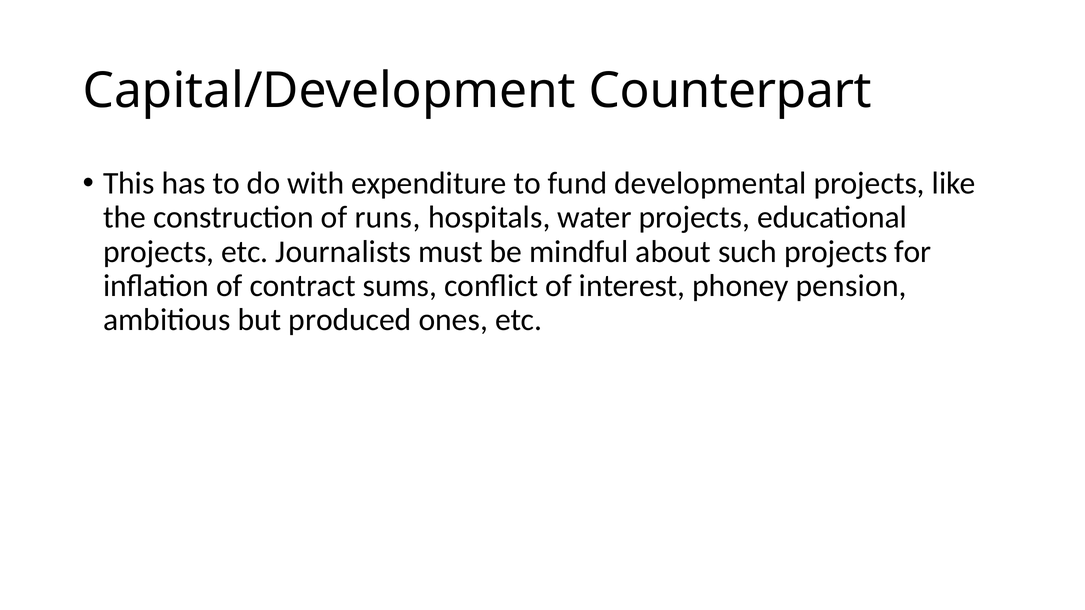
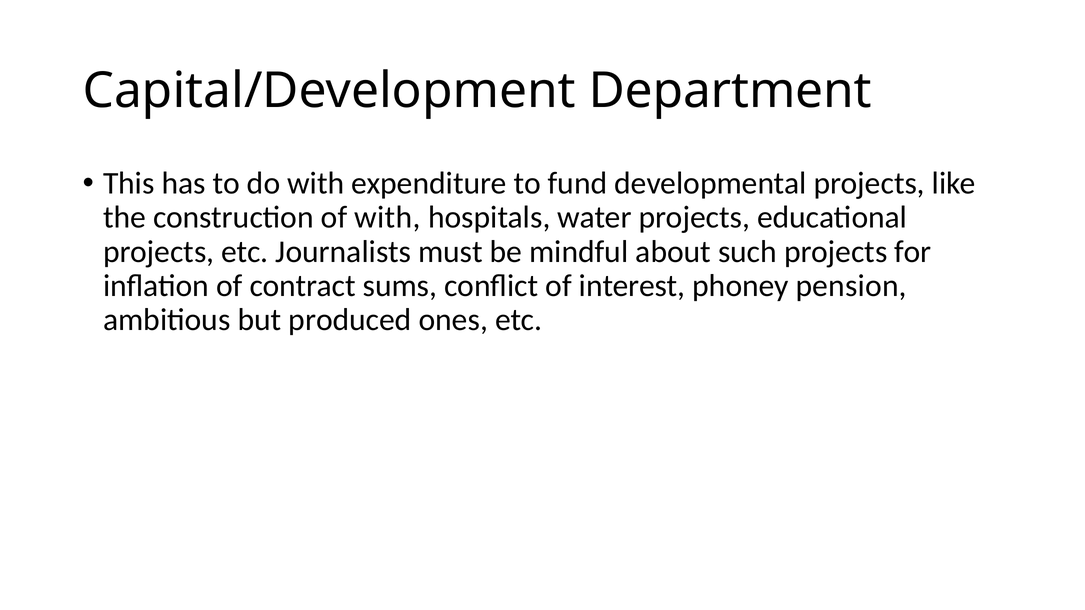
Counterpart: Counterpart -> Department (730, 91)
of runs: runs -> with (388, 218)
